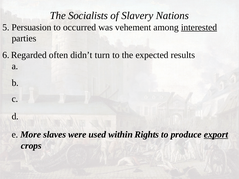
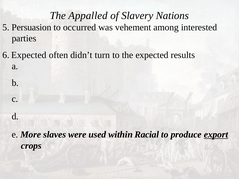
Socialists: Socialists -> Appalled (88, 16)
interested underline: present -> none (199, 27)
6 Regarded: Regarded -> Expected (29, 55)
Rights: Rights -> Racial (147, 135)
